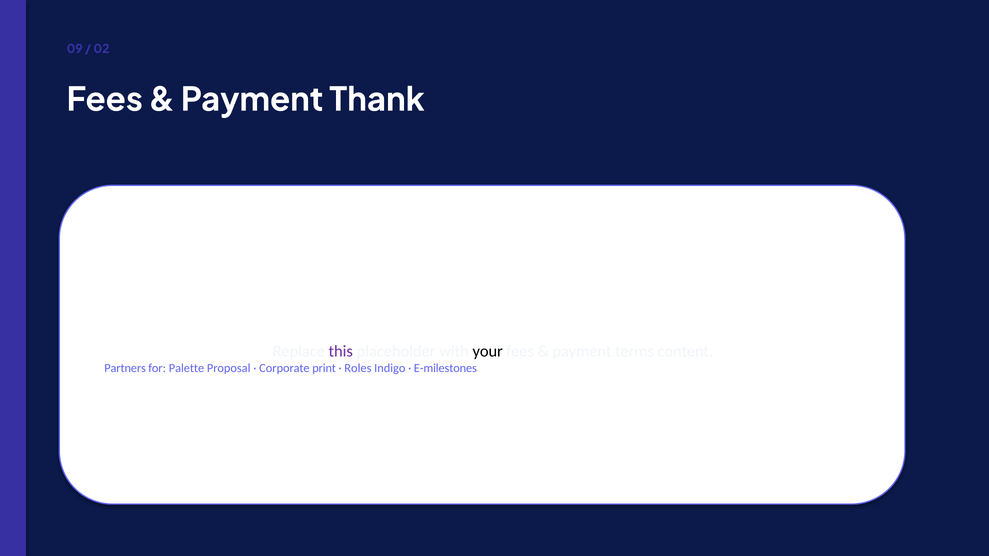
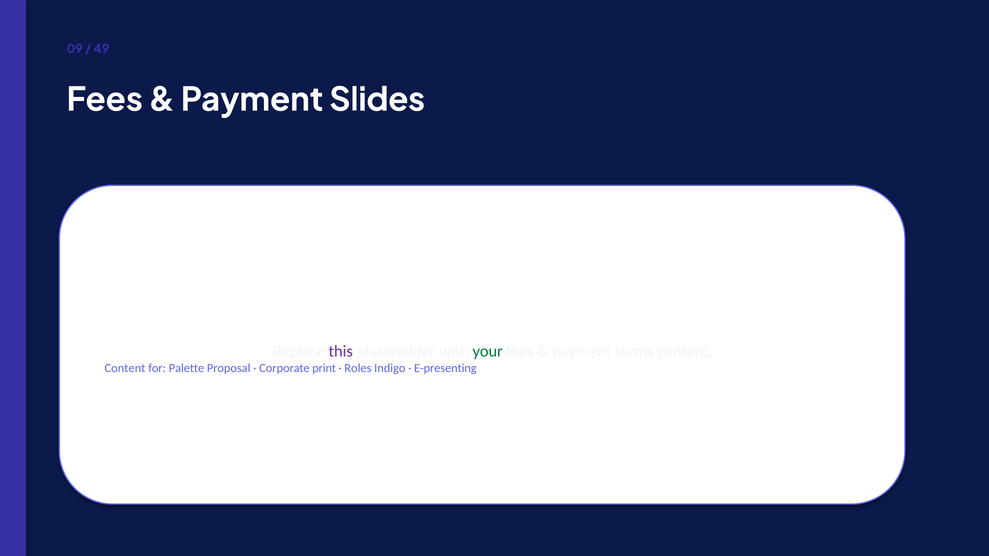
02: 02 -> 49 (101, 49)
Thank: Thank -> Slides (377, 100)
your colour: black -> green (488, 352)
Partners: Partners -> Content (125, 369)
E-milestones: E-milestones -> E-presenting (445, 369)
